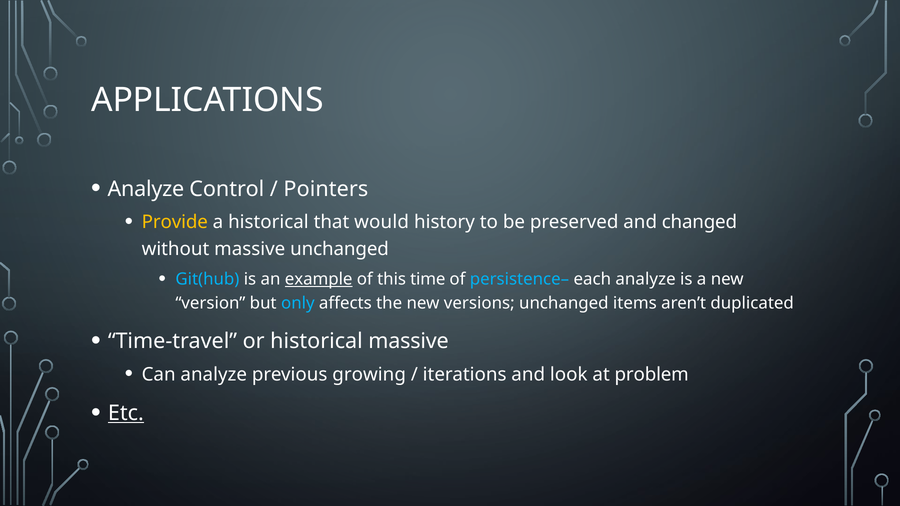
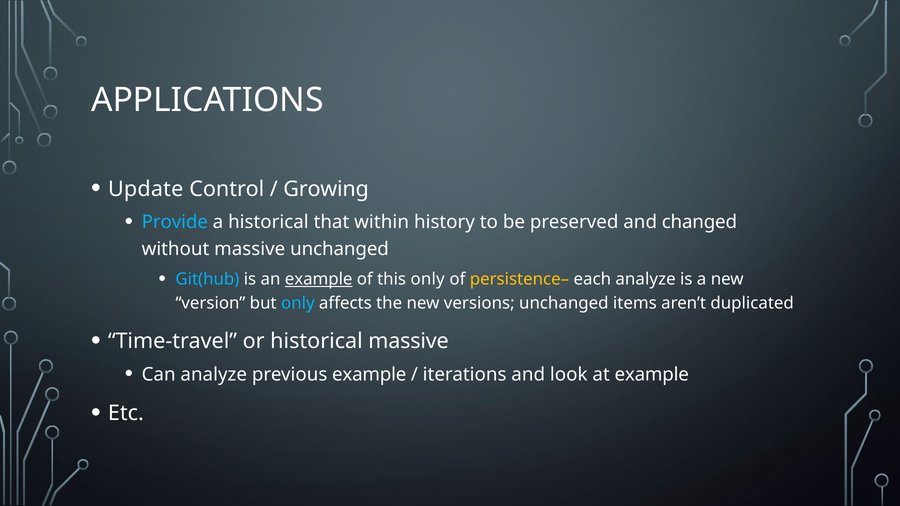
Analyze: Analyze -> Update (146, 189)
Pointers: Pointers -> Growing (326, 189)
Provide colour: yellow -> light blue (175, 222)
would: would -> within (382, 222)
this time: time -> only (428, 279)
persistence– colour: light blue -> yellow (519, 279)
previous growing: growing -> example (369, 375)
at problem: problem -> example (652, 375)
Etc underline: present -> none (126, 413)
